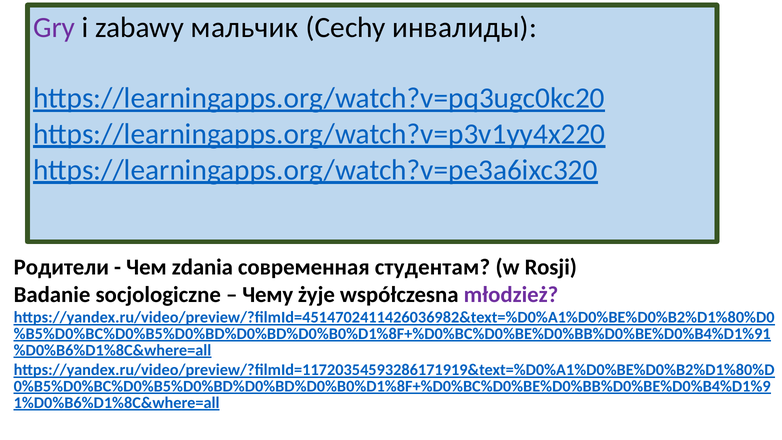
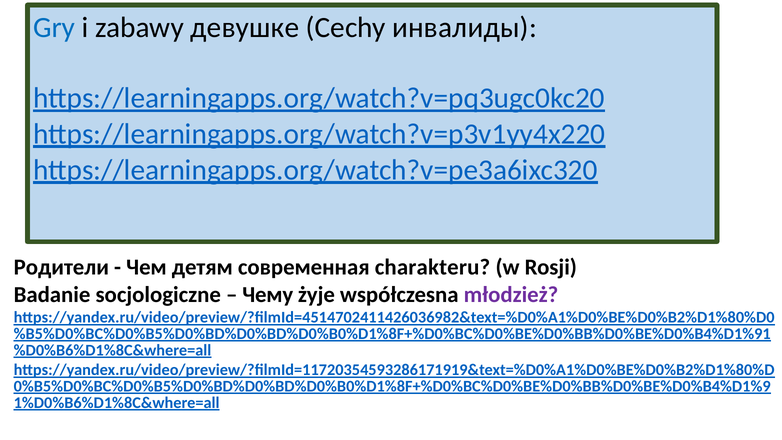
Gry colour: purple -> blue (54, 28)
мальчик: мальчик -> девушке (245, 28)
zdania: zdania -> детям (202, 267)
студентам: студентам -> charakteru (432, 267)
